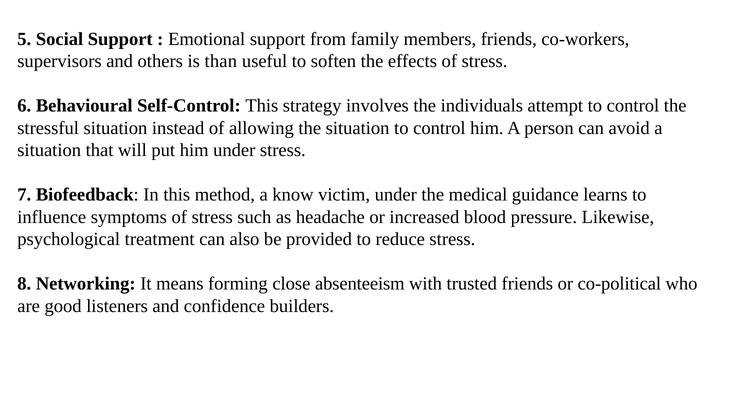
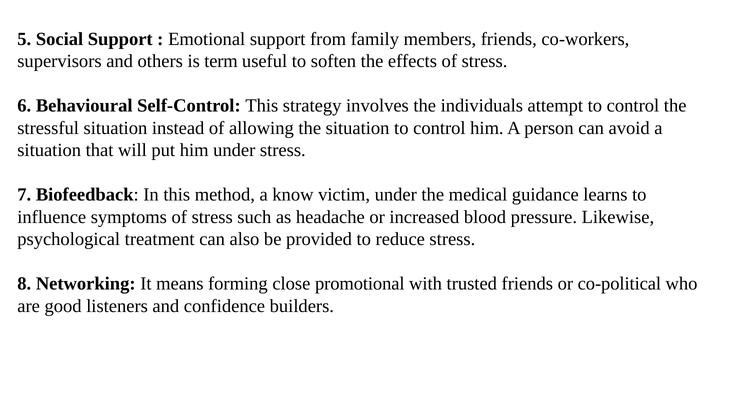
than: than -> term (221, 61)
absenteeism: absenteeism -> promotional (360, 284)
